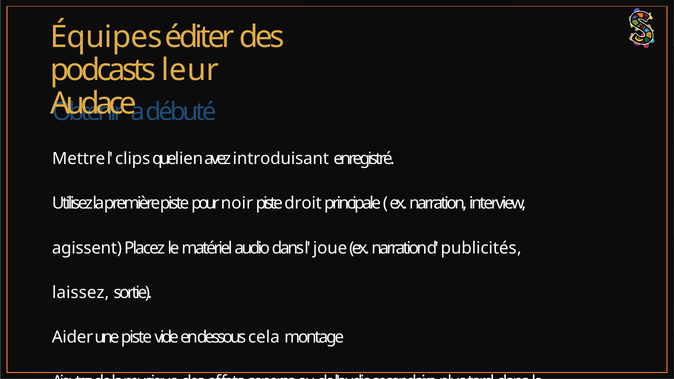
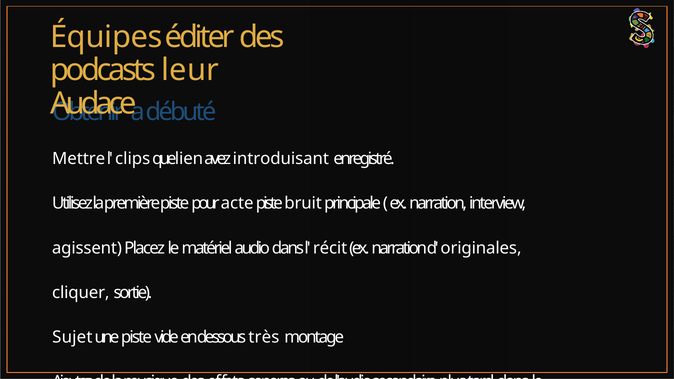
noir: noir -> acte (237, 203)
droit: droit -> bruit (303, 203)
joue: joue -> récit (330, 248)
publicités: publicités -> originales (479, 248)
laissez: laissez -> cliquer (81, 293)
Aider: Aider -> Sujet (72, 337)
cela: cela -> très (264, 337)
